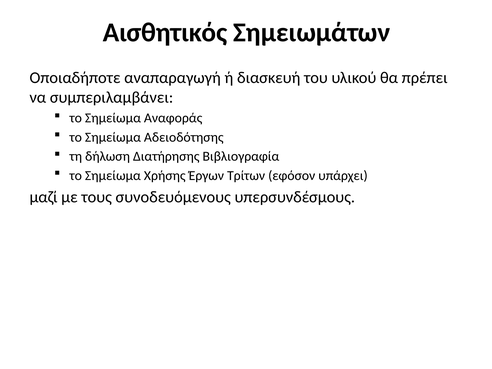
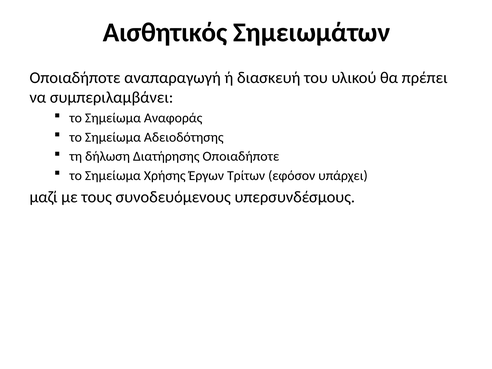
Διατήρησης Βιβλιογραφία: Βιβλιογραφία -> Οποιαδήποτε (241, 156)
